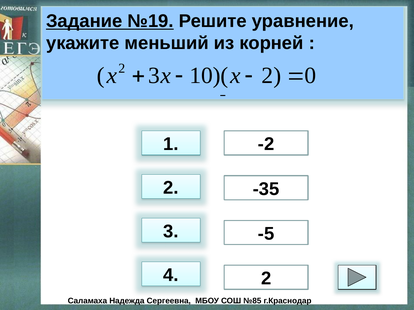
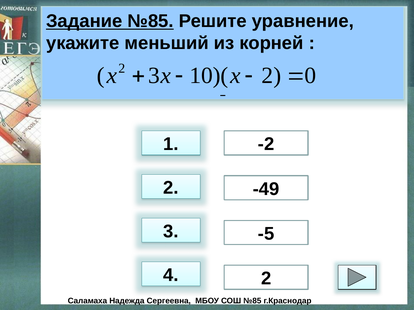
Задание №19: №19 -> №85 (151, 21)
-35: -35 -> -49 (266, 189)
